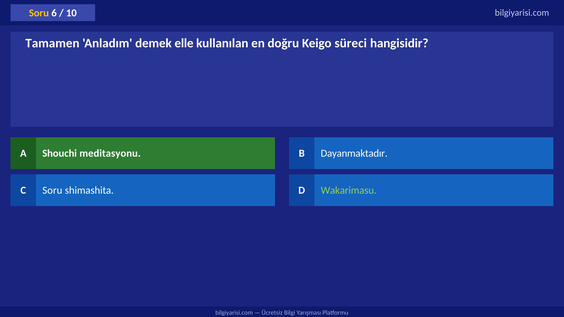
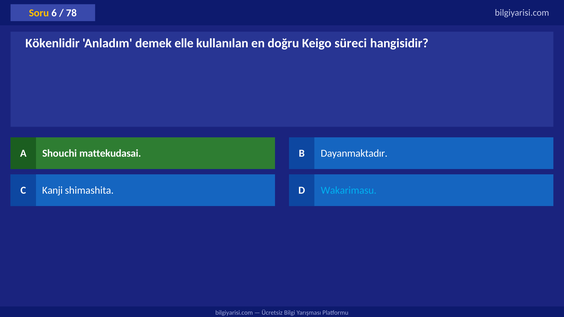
10: 10 -> 78 (71, 13)
Tamamen: Tamamen -> Kökenlidir (52, 43)
meditasyonu: meditasyonu -> mattekudasai (110, 153)
C Soru: Soru -> Kanji (52, 190)
Wakarimasu colour: light green -> light blue (349, 190)
